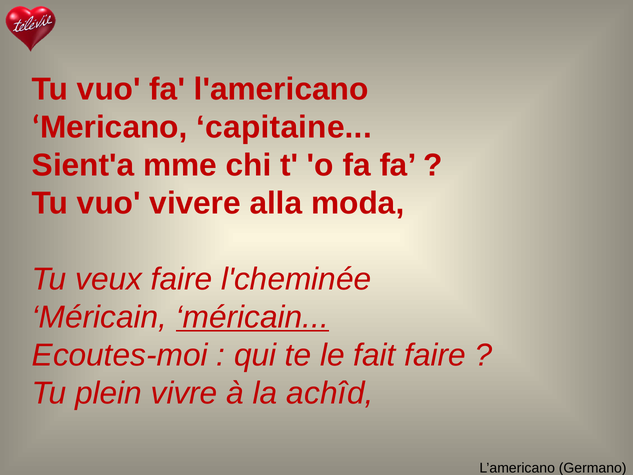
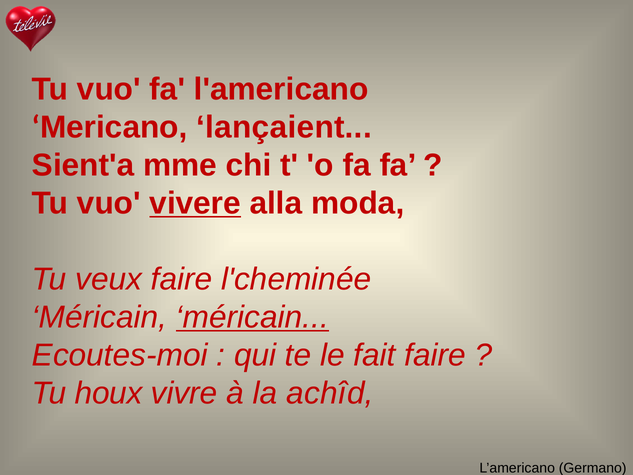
capitaine: capitaine -> lançaient (284, 127)
vivere underline: none -> present (195, 203)
plein: plein -> houx (109, 393)
